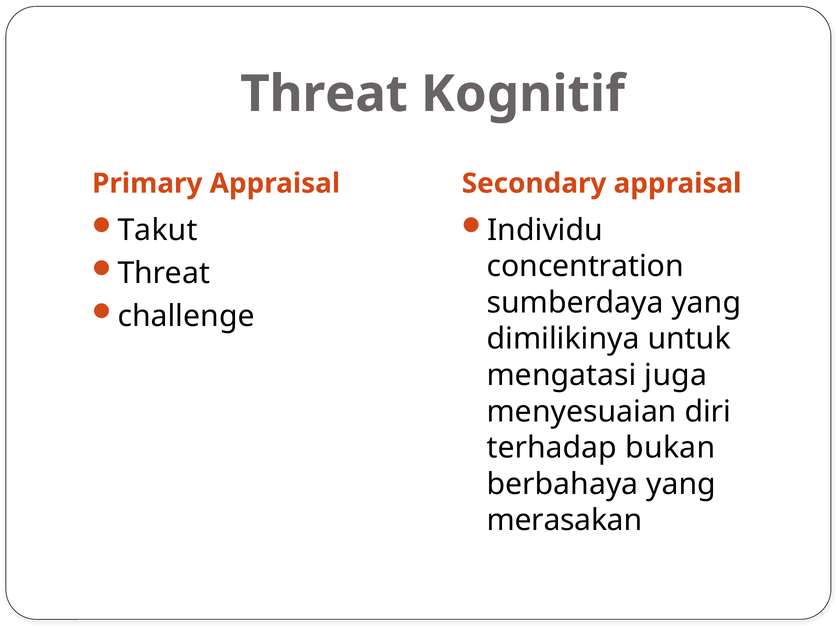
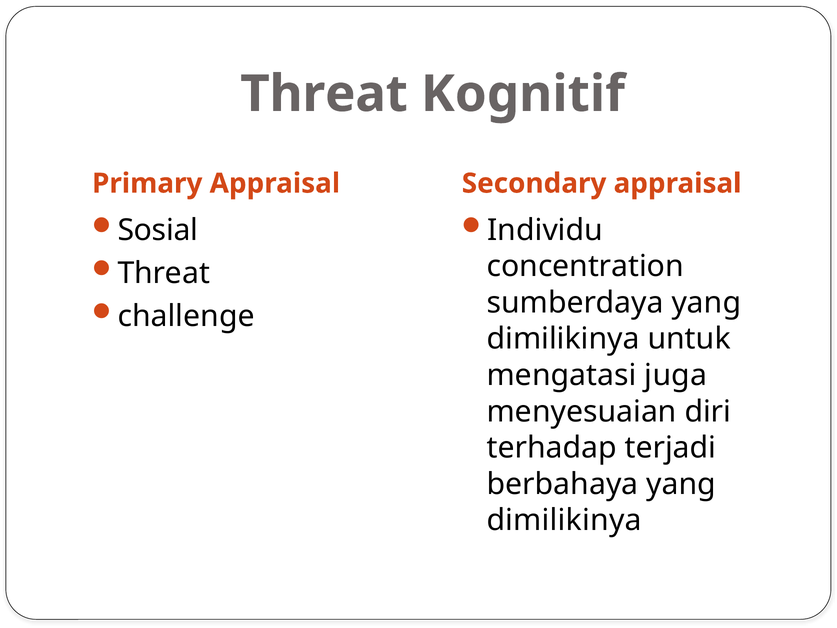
Takut: Takut -> Sosial (158, 230)
bukan: bukan -> terjadi (670, 448)
merasakan: merasakan -> dimilikinya (564, 520)
